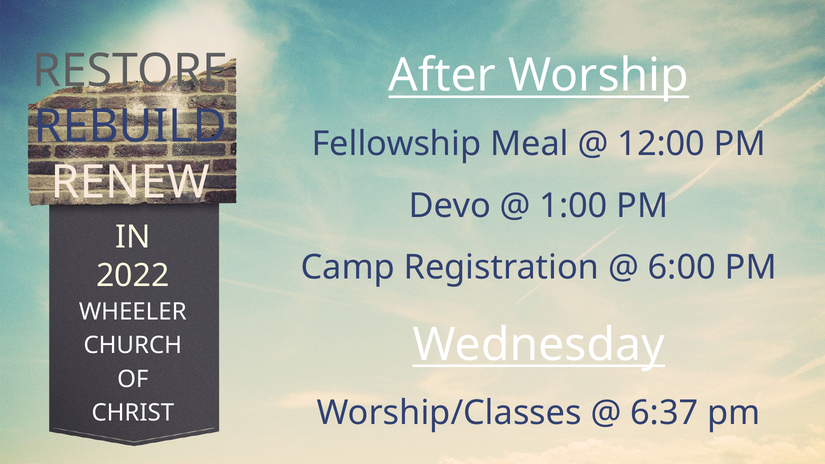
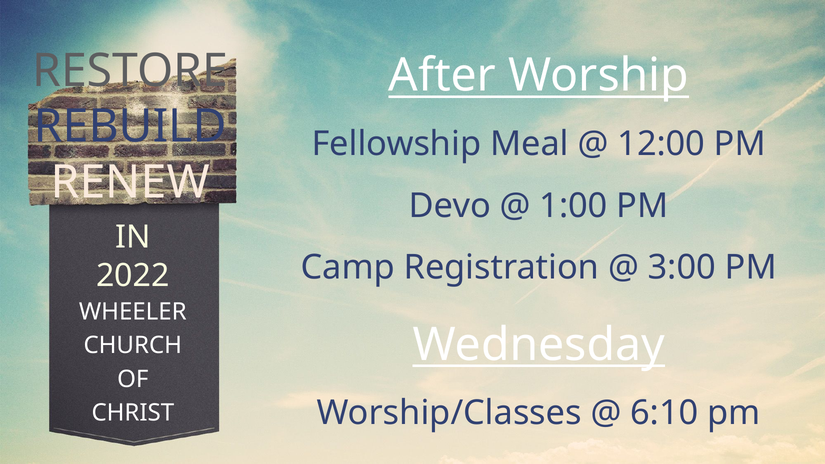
6:00: 6:00 -> 3:00 (682, 268)
6:37: 6:37 -> 6:10 (664, 413)
